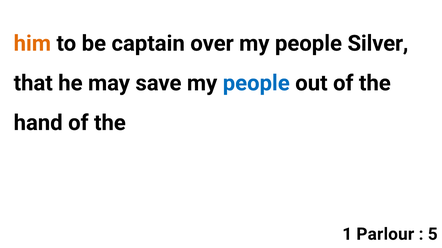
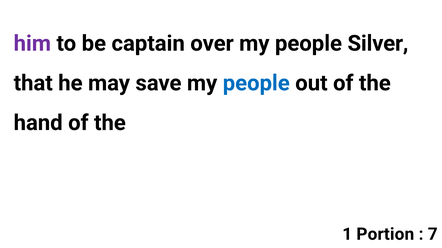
him colour: orange -> purple (32, 44)
Parlour: Parlour -> Portion (385, 235)
5: 5 -> 7 (433, 235)
